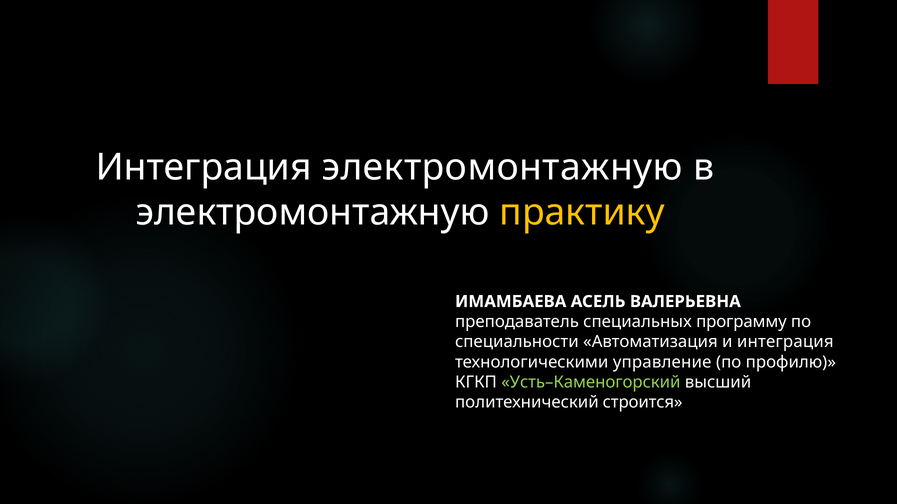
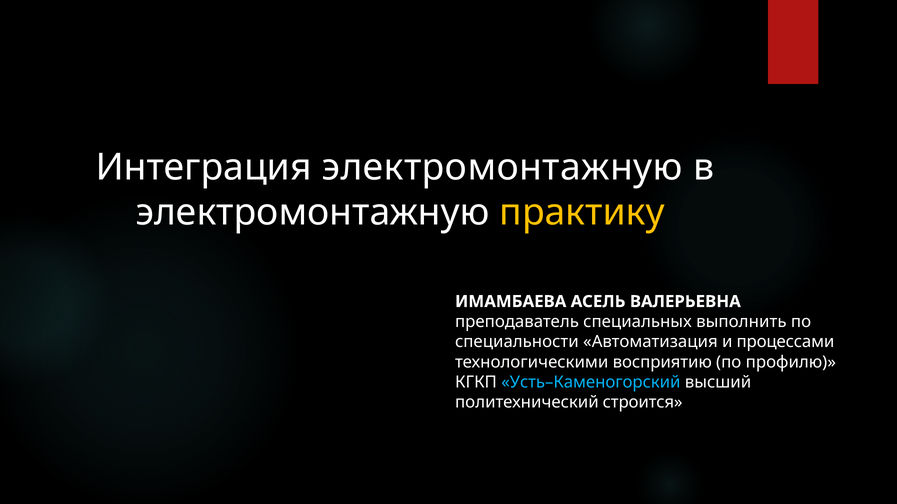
программу: программу -> выполнить (741, 322)
и интеграция: интеграция -> процессами (785, 342)
управление: управление -> восприятию (662, 362)
Усть–Каменогорский colour: light green -> light blue (591, 383)
